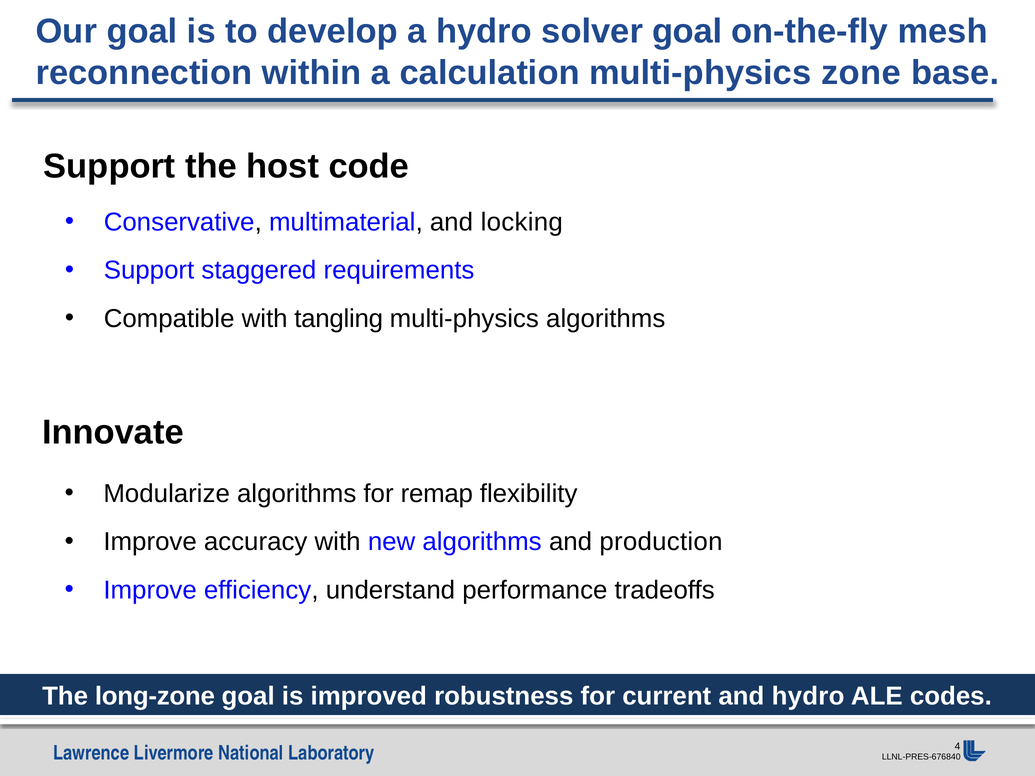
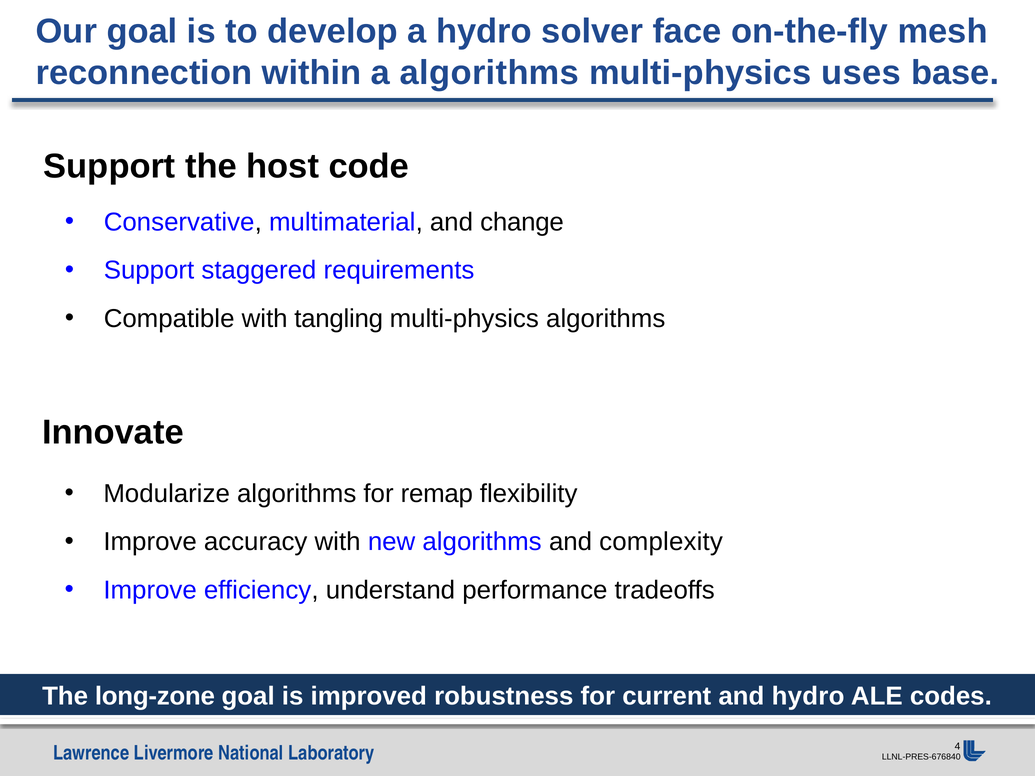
solver goal: goal -> face (687, 31)
a calculation: calculation -> algorithms (489, 73)
zone: zone -> uses (861, 73)
locking: locking -> change (522, 222)
production: production -> complexity (661, 542)
